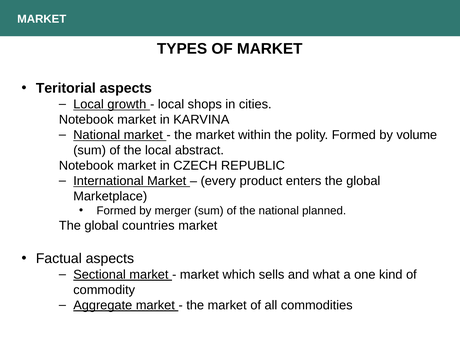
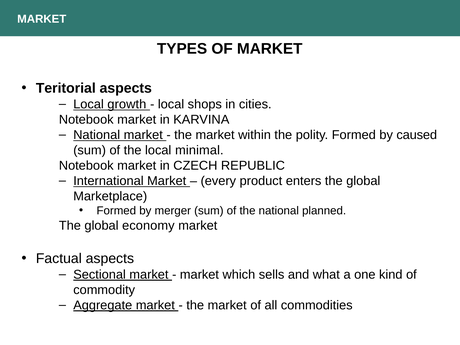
volume: volume -> caused (417, 135)
abstract: abstract -> minimal (199, 150)
countries: countries -> economy (148, 225)
